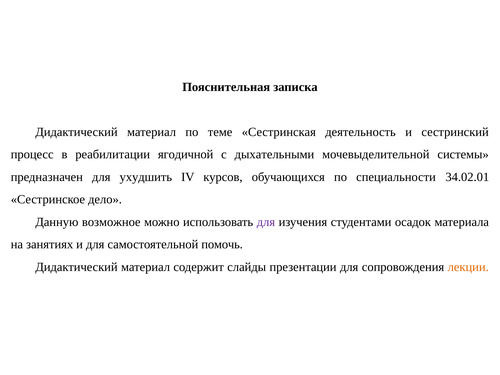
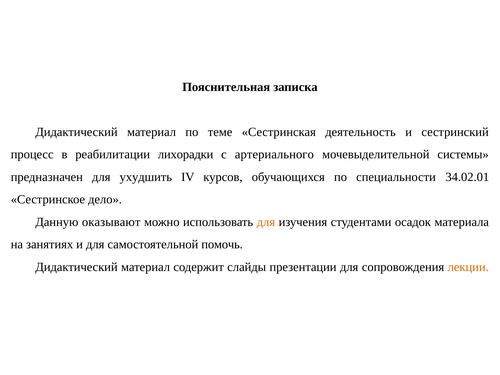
ягодичной: ягодичной -> лихорадки (186, 154)
дыхательными: дыхательными -> артериального (274, 154)
возможное: возможное -> оказывают (111, 222)
для colour: purple -> orange (266, 222)
